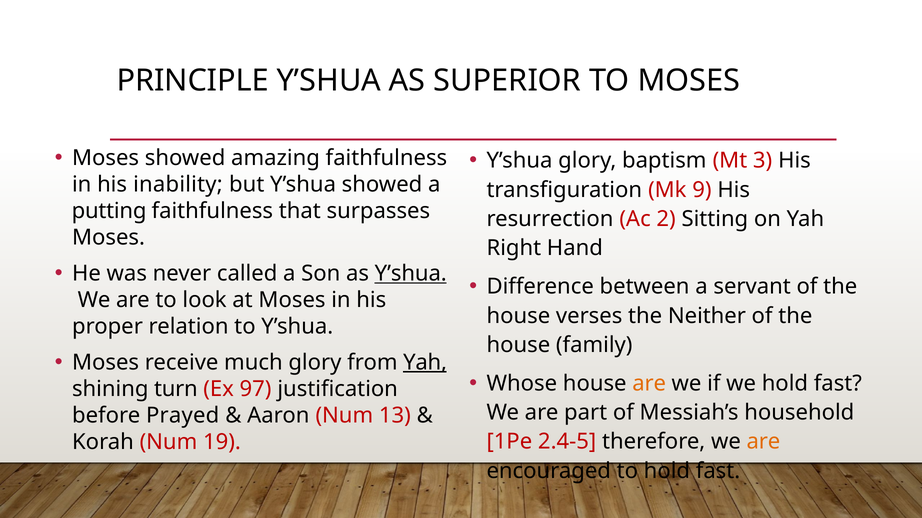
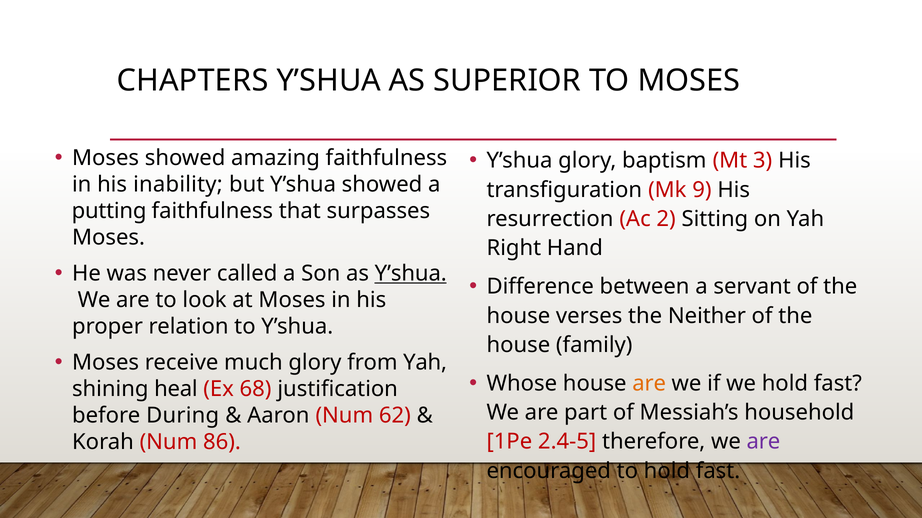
PRINCIPLE: PRINCIPLE -> CHAPTERS (192, 81)
Yah underline: present -> none (425, 363)
turn: turn -> heal (176, 389)
97: 97 -> 68 (256, 389)
Prayed: Prayed -> During (183, 416)
13: 13 -> 62 (395, 416)
are colour: orange -> purple (763, 442)
19: 19 -> 86 (222, 442)
